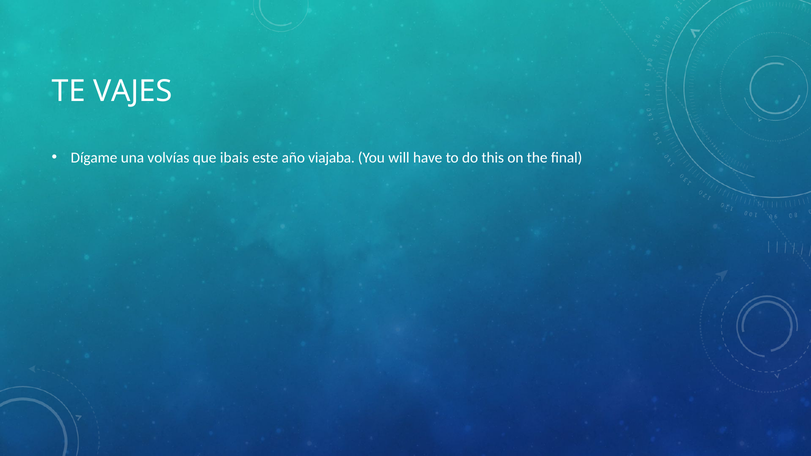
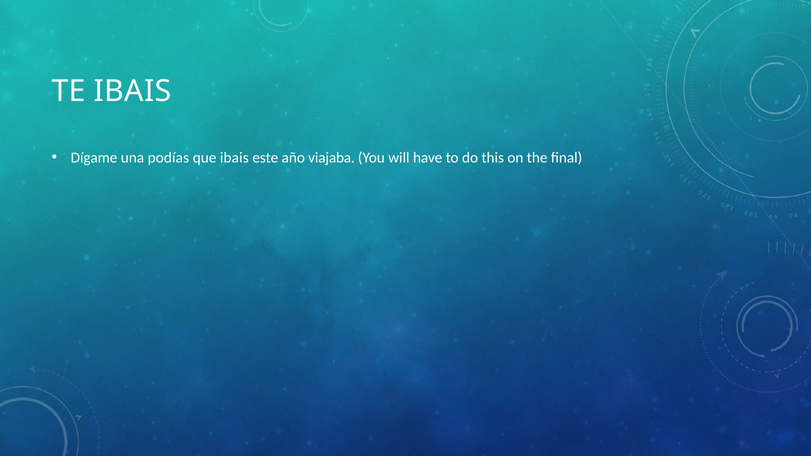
TE VAJES: VAJES -> IBAIS (133, 91)
volvías: volvías -> podías (168, 158)
